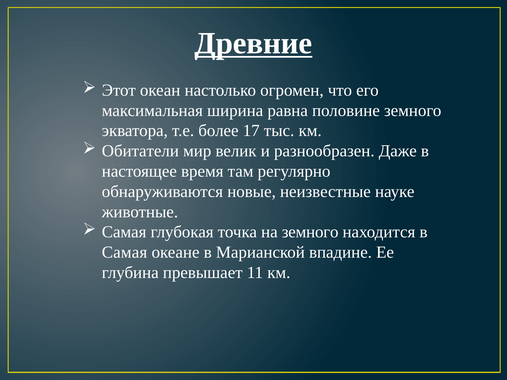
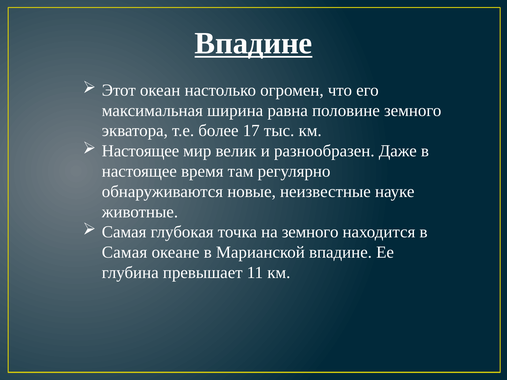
Древние: Древние -> Впадине (253, 43)
Обитатели: Обитатели -> Настоящее (140, 151)
